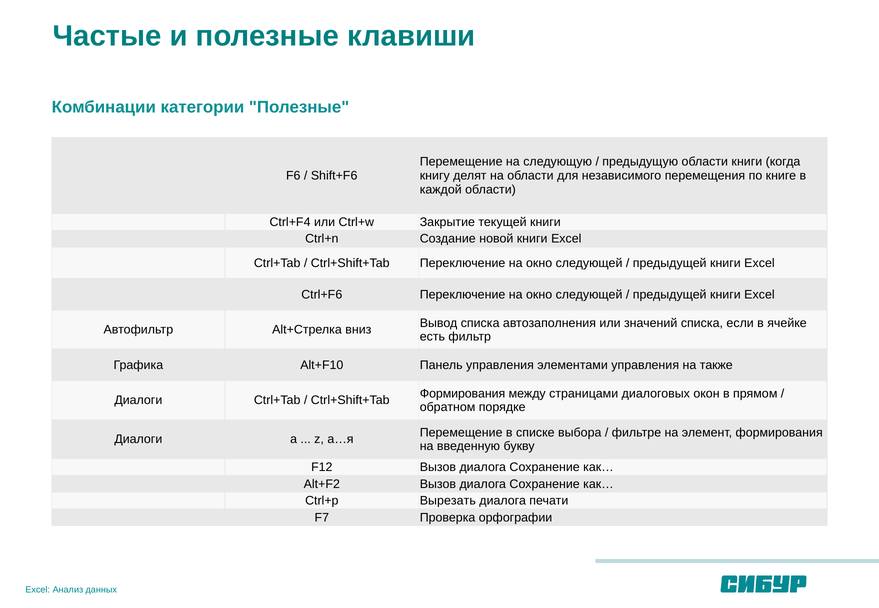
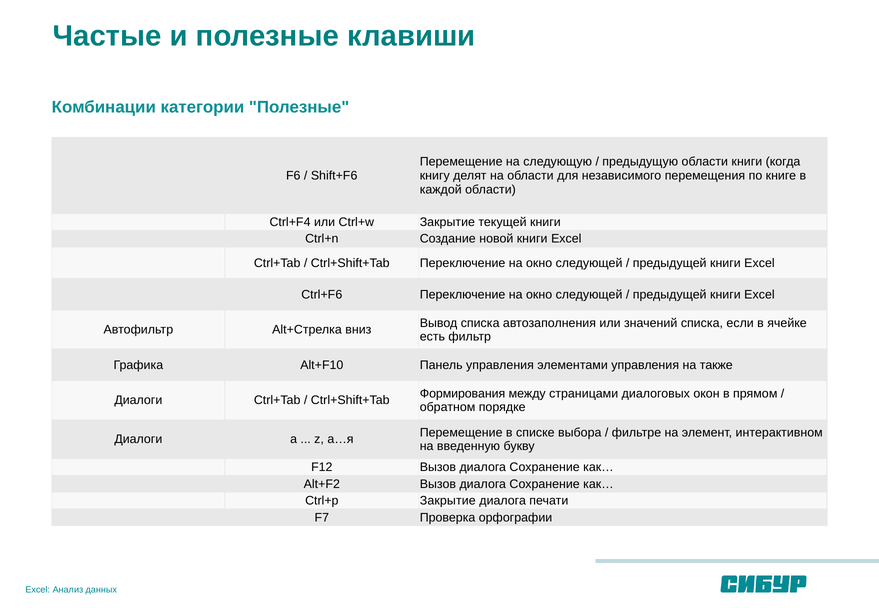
элемент формирования: формирования -> интерактивном (779, 433)
Ctrl+p Вырезать: Вырезать -> Закрытие (448, 501)
